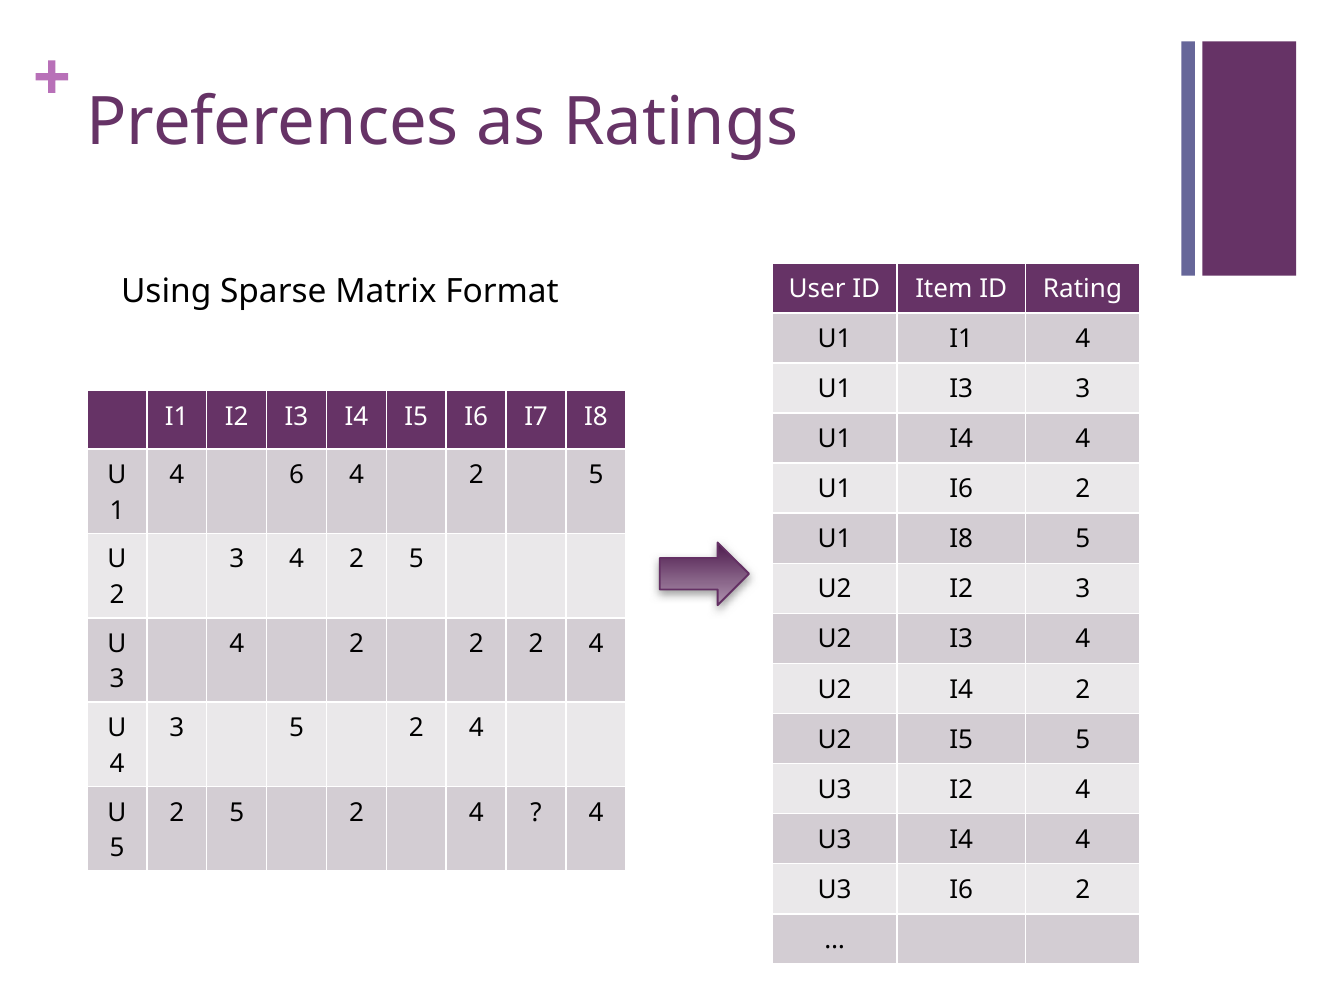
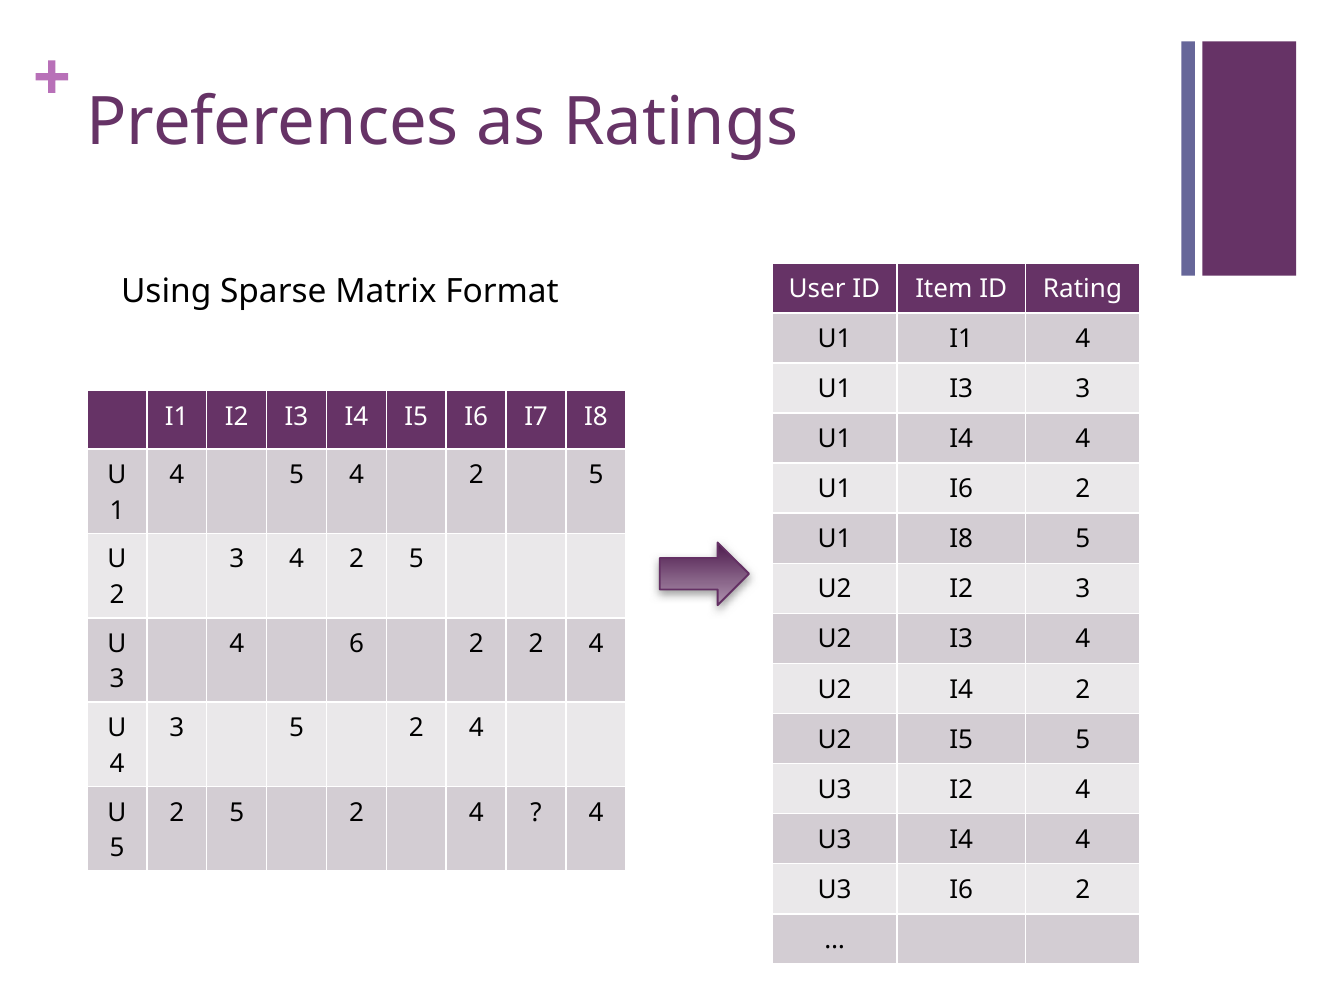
4 6: 6 -> 5 (297, 475)
2: 2 -> 6 (357, 644)
